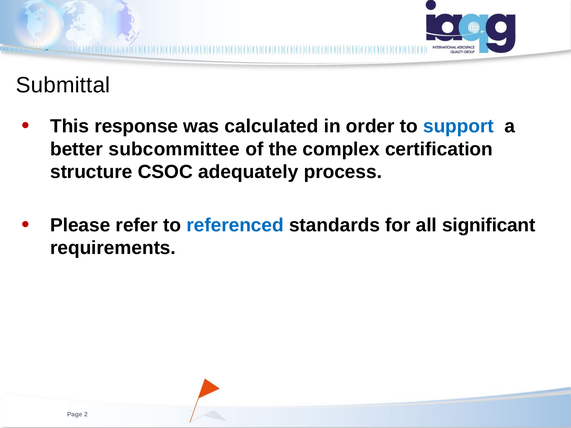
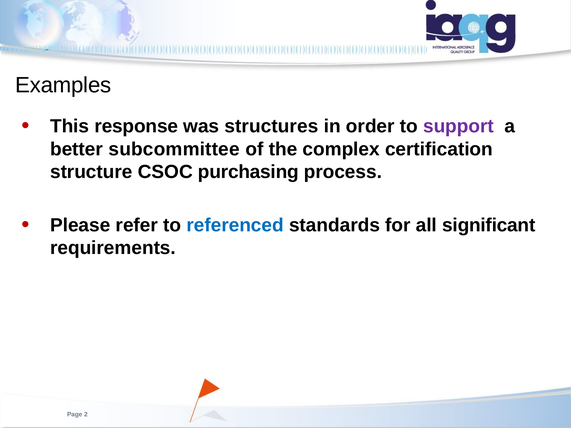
Submittal: Submittal -> Examples (63, 85)
calculated: calculated -> structures (271, 126)
support colour: blue -> purple (458, 126)
adequately: adequately -> purchasing (248, 172)
